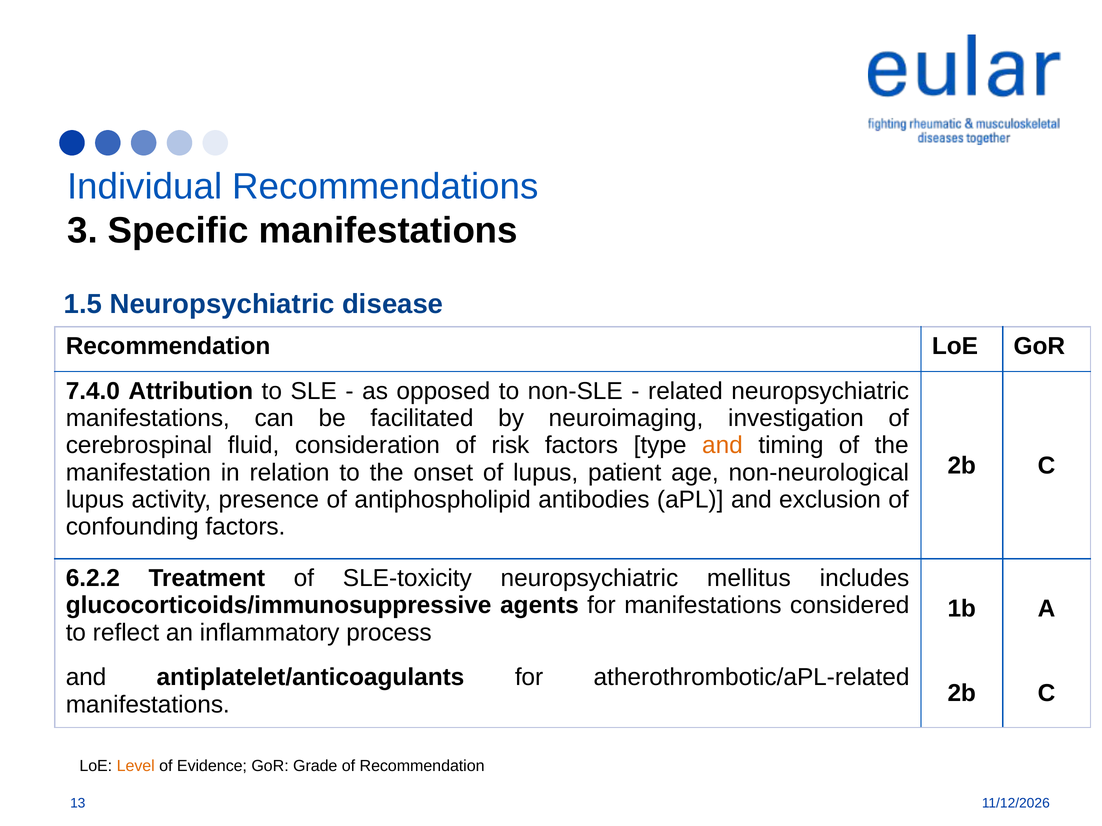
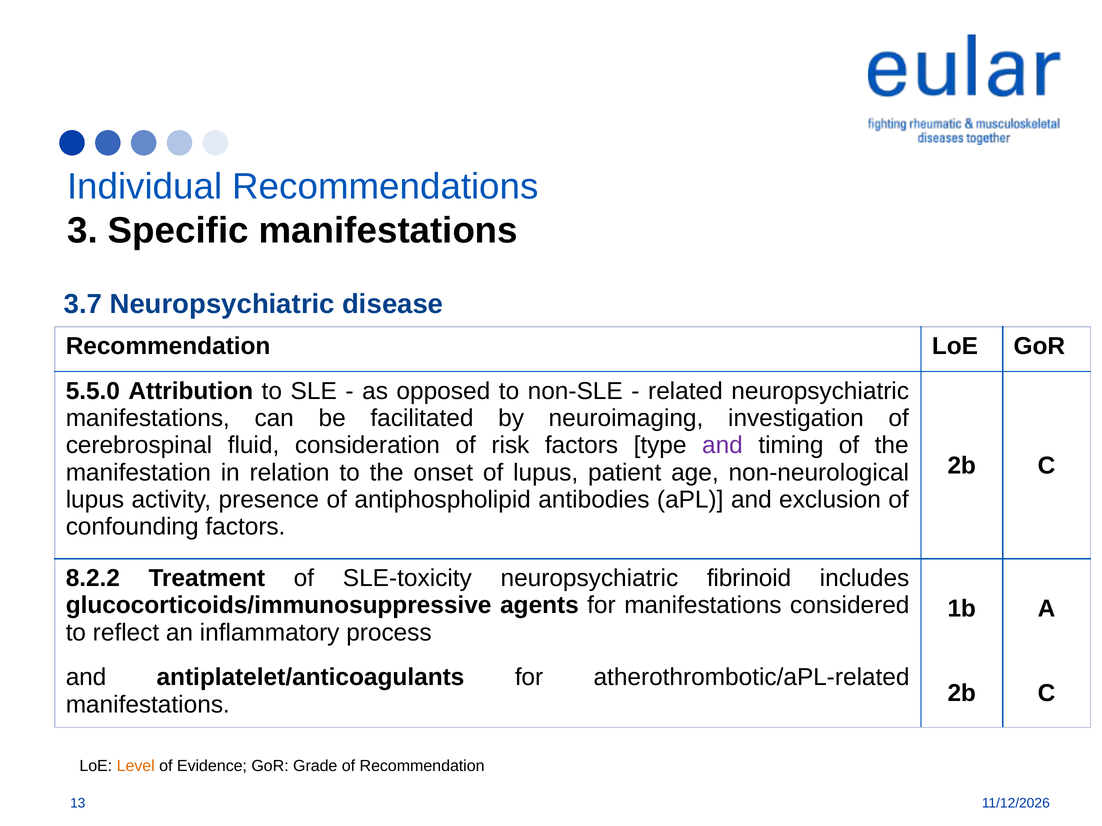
1.5: 1.5 -> 3.7 (83, 304)
7.4.0: 7.4.0 -> 5.5.0 (93, 391)
and colour: orange -> purple (722, 446)
6.2.2: 6.2.2 -> 8.2.2 (93, 579)
mellitus: mellitus -> fibrinoid (749, 579)
